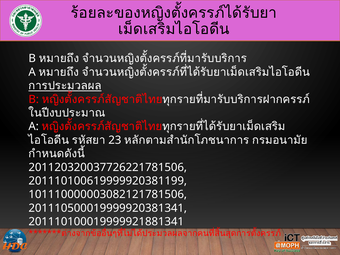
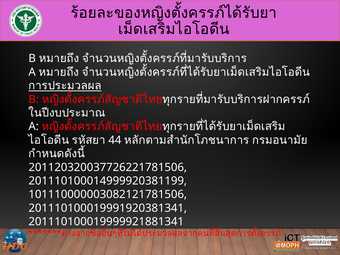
23: 23 -> 44 (115, 140)
201110100619999920381199: 201110100619999920381199 -> 201110100014999920381199 (108, 181)
201110500019999920381341: 201110500019999920381341 -> 201110100019991920381341 (108, 208)
